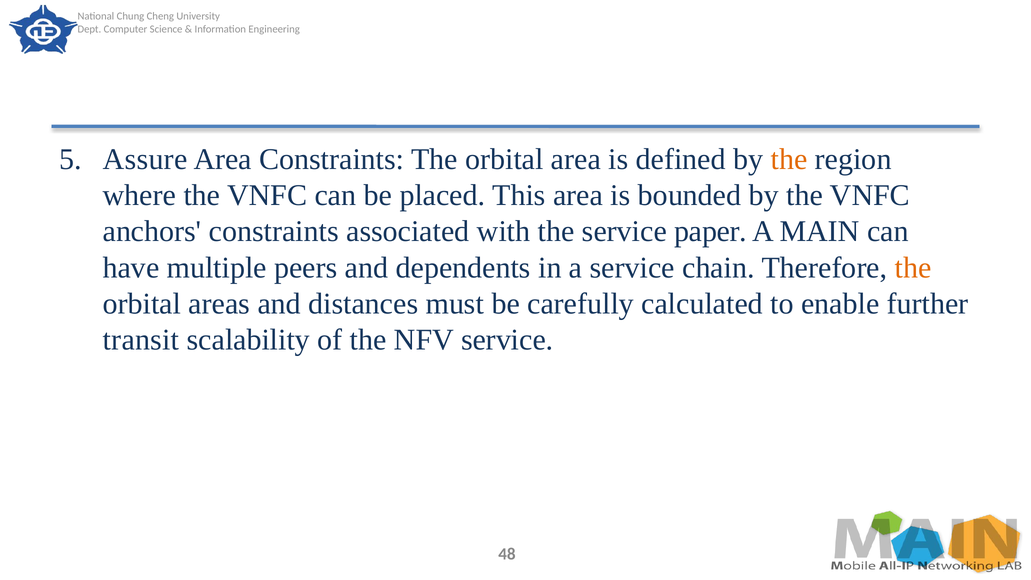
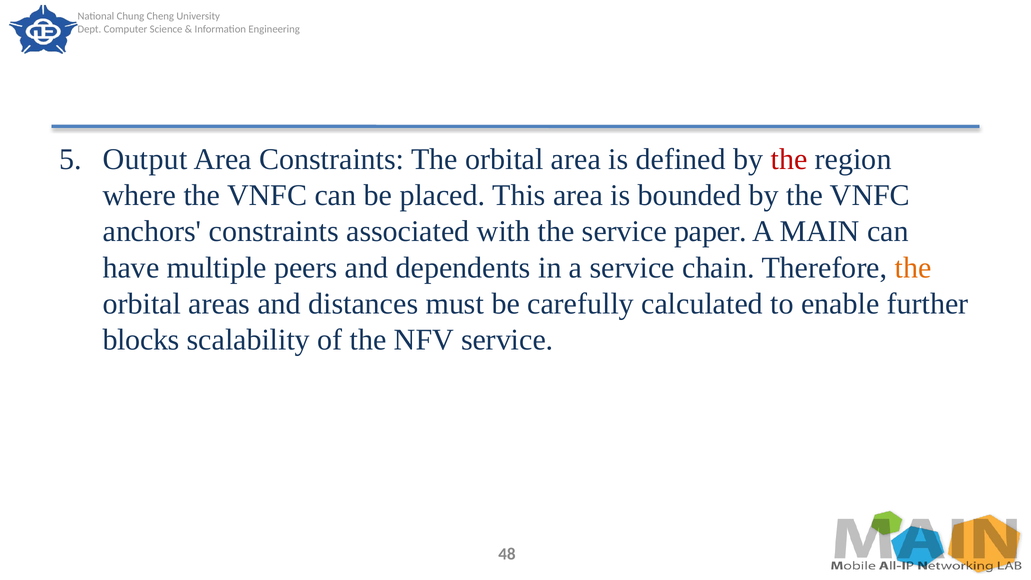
Assure: Assure -> Output (145, 159)
the colour: orange -> red (789, 159)
transit: transit -> blocks (141, 340)
